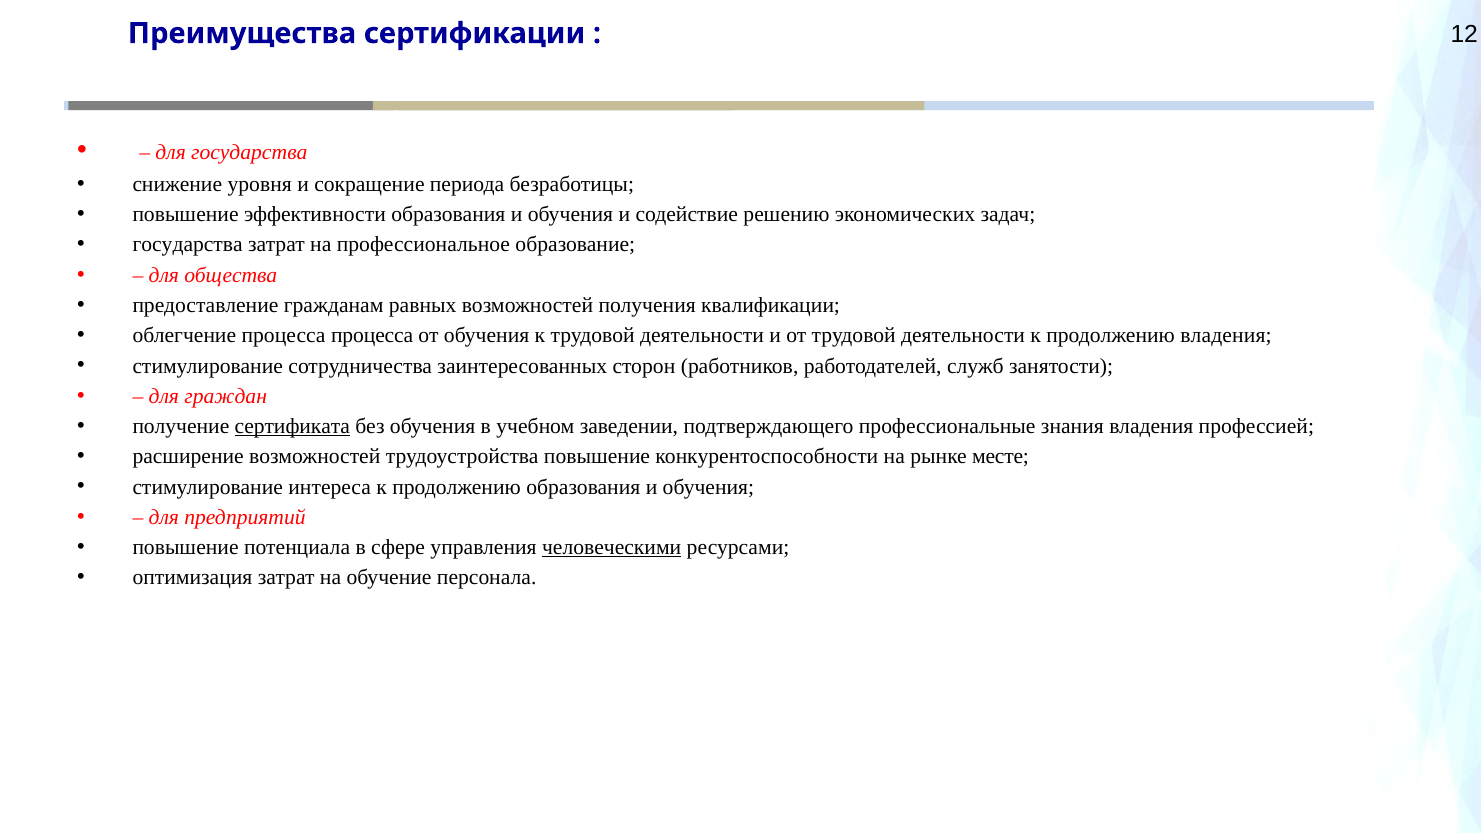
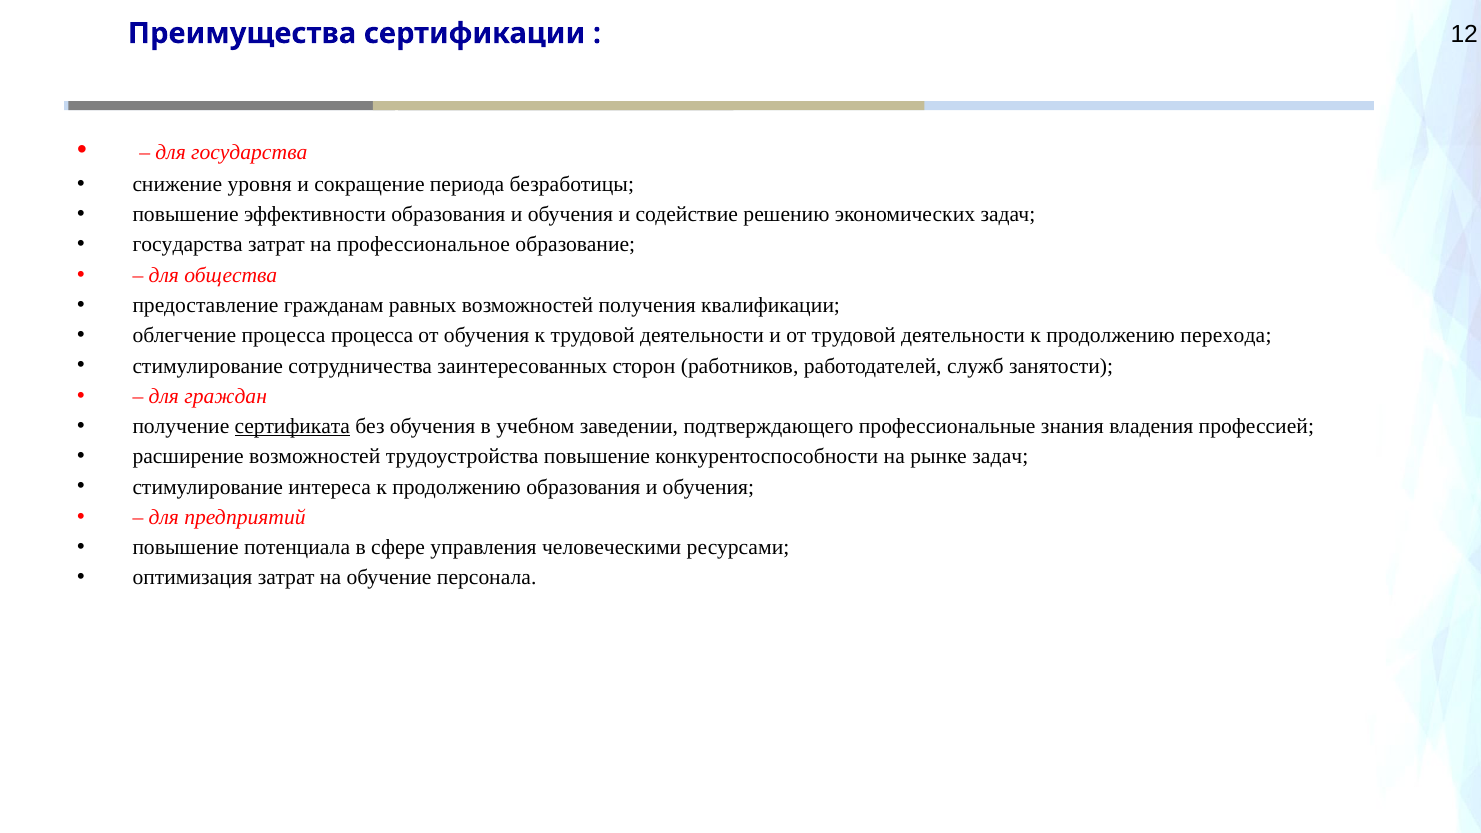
продолжению владения: владения -> перехода (1226, 336)
рынке месте: месте -> задач (1000, 457)
человеческими underline: present -> none (612, 547)
